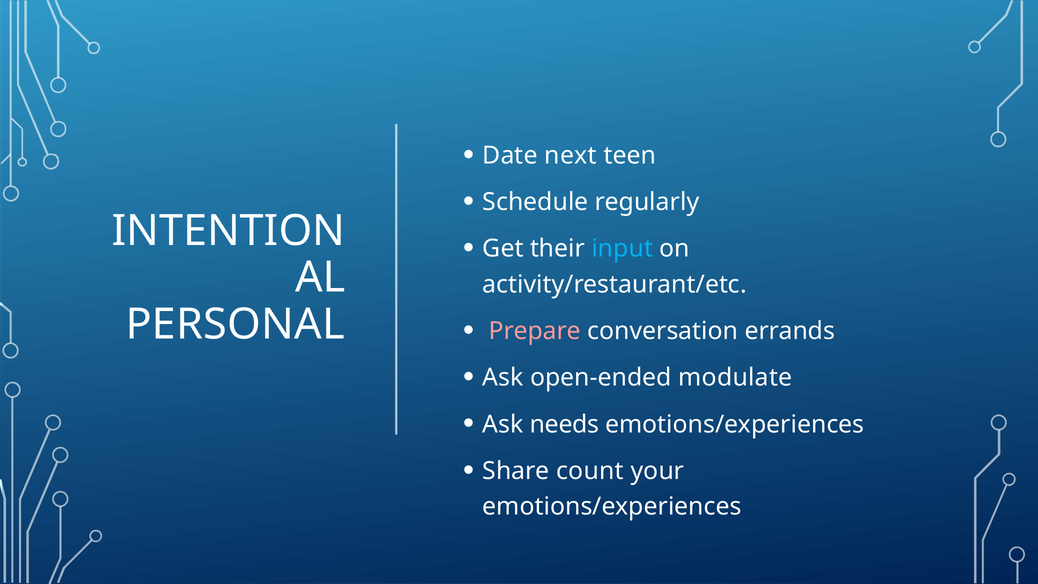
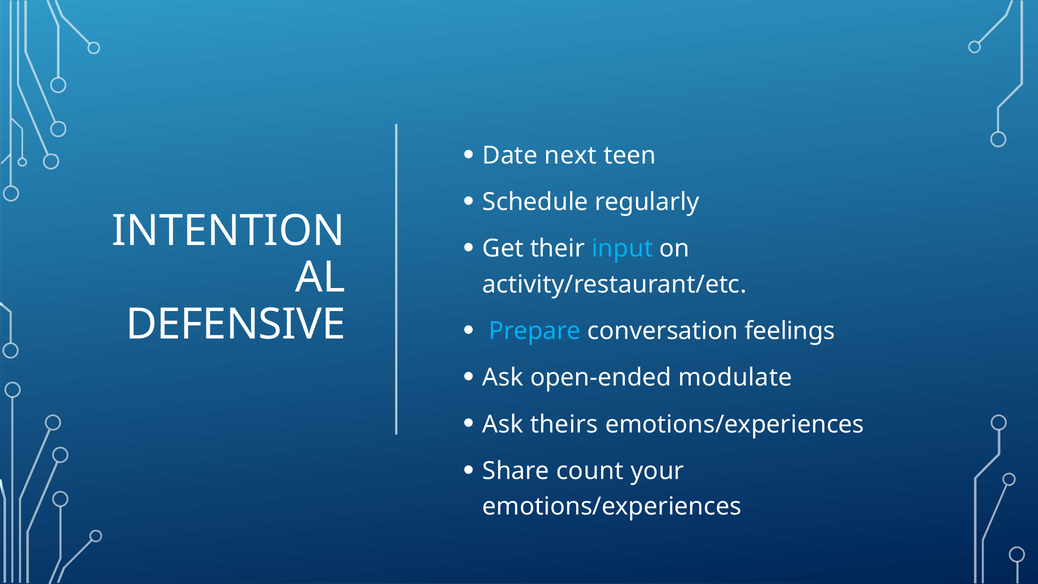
PERSONAL: PERSONAL -> DEFENSIVE (236, 324)
Prepare colour: pink -> light blue (535, 331)
errands: errands -> feelings (790, 331)
needs: needs -> theirs (564, 424)
